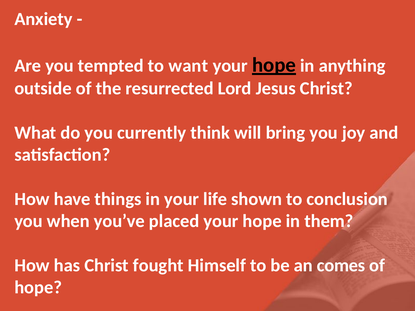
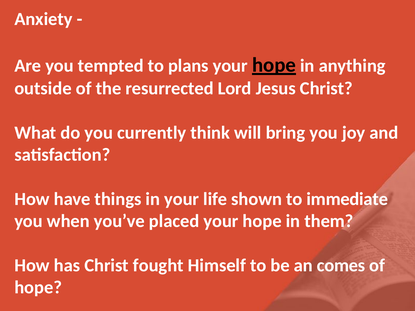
want: want -> plans (188, 66)
conclusion: conclusion -> immediate (347, 199)
